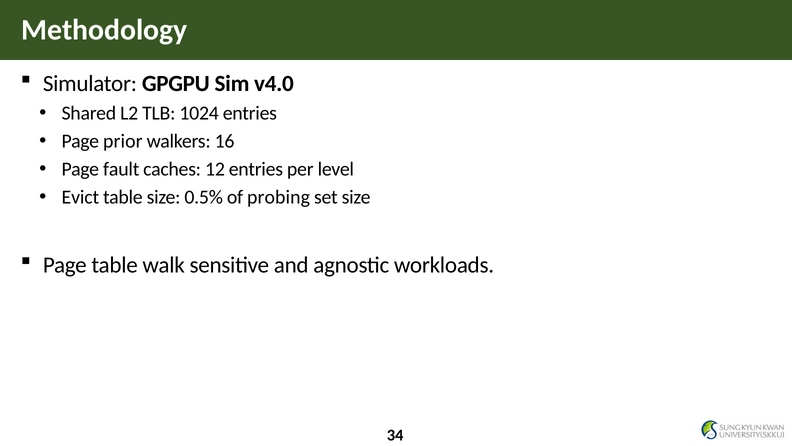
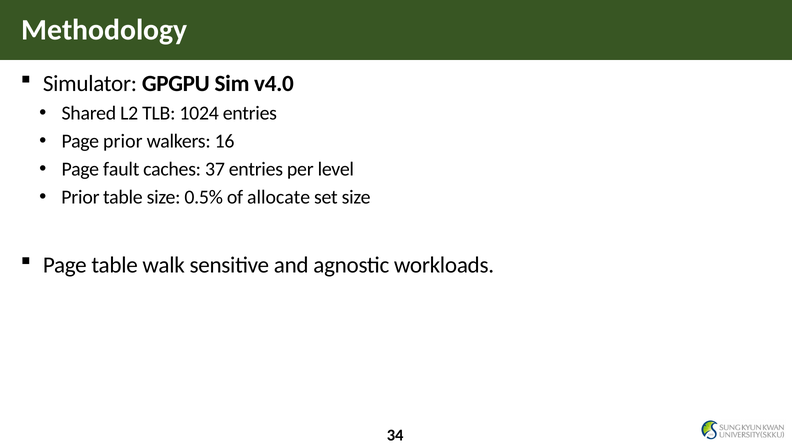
12: 12 -> 37 (215, 169)
Evict: Evict -> Prior (80, 197)
probing: probing -> allocate (279, 197)
